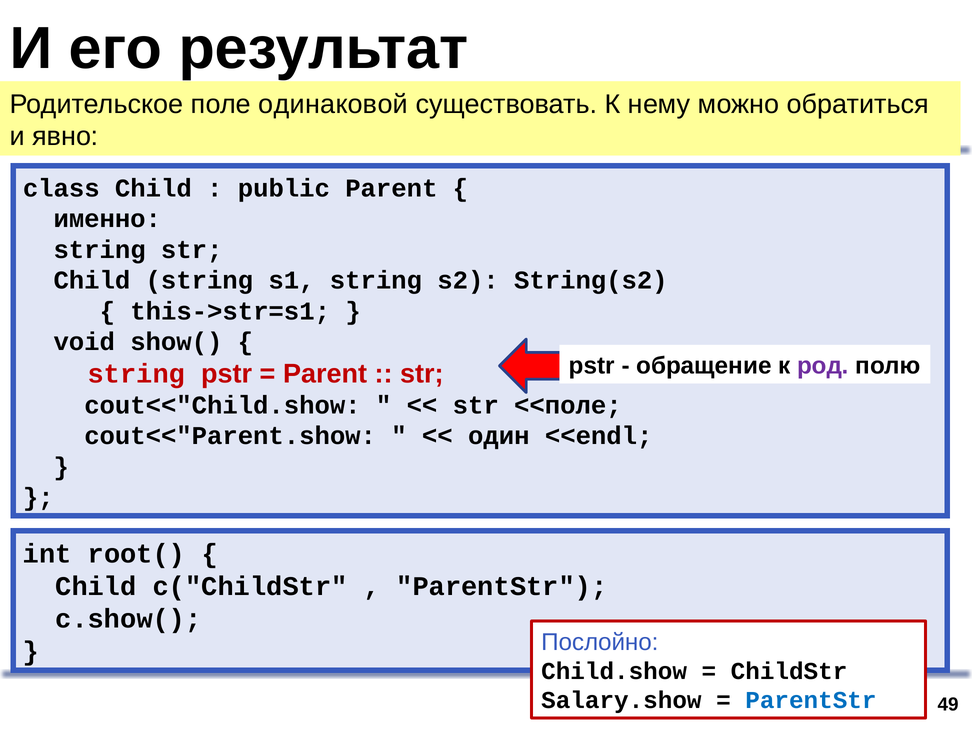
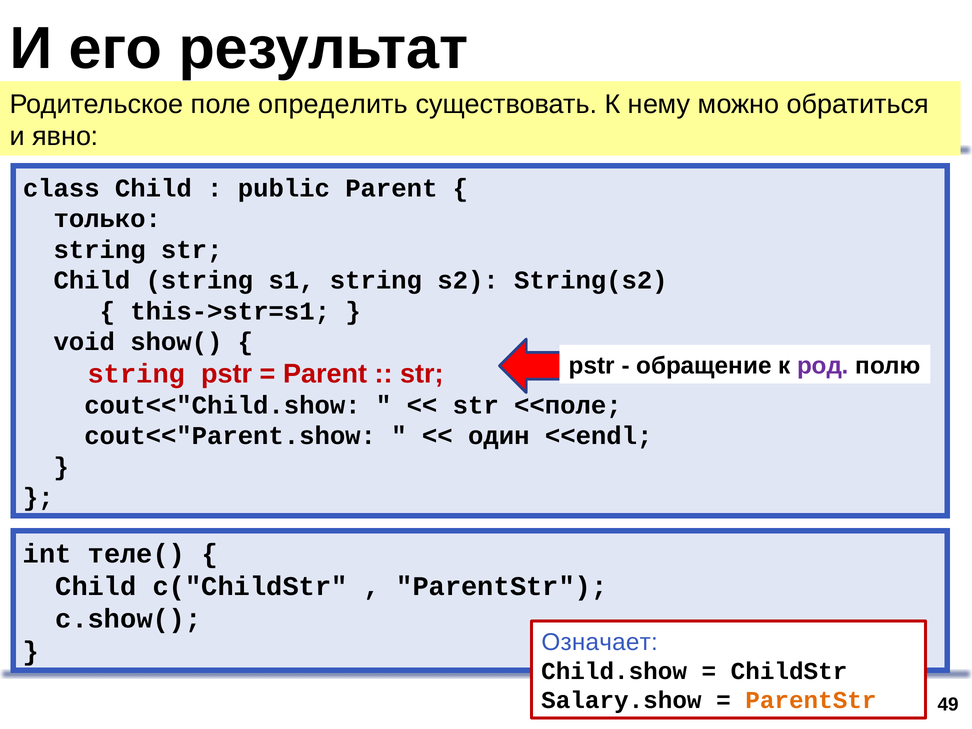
одинаковой: одинаковой -> определить (333, 104)
именно: именно -> только (107, 219)
root(: root( -> теле( (136, 554)
Послойно: Послойно -> Означает (600, 642)
ParentStr colour: blue -> orange (811, 700)
